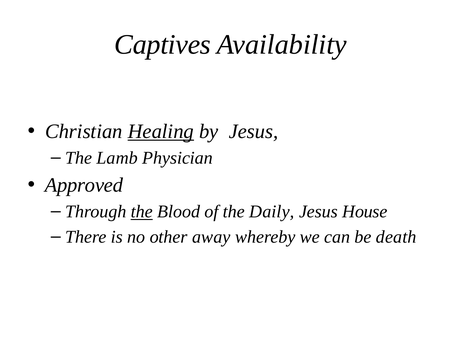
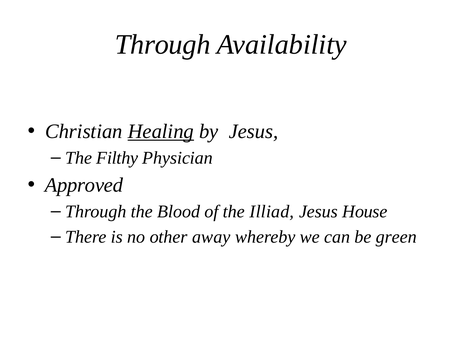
Captives: Captives -> Through (163, 45)
Lamb: Lamb -> Filthy (117, 158)
the underline: present -> none (142, 212)
Daily: Daily -> Illiad (272, 212)
death: death -> green (396, 237)
